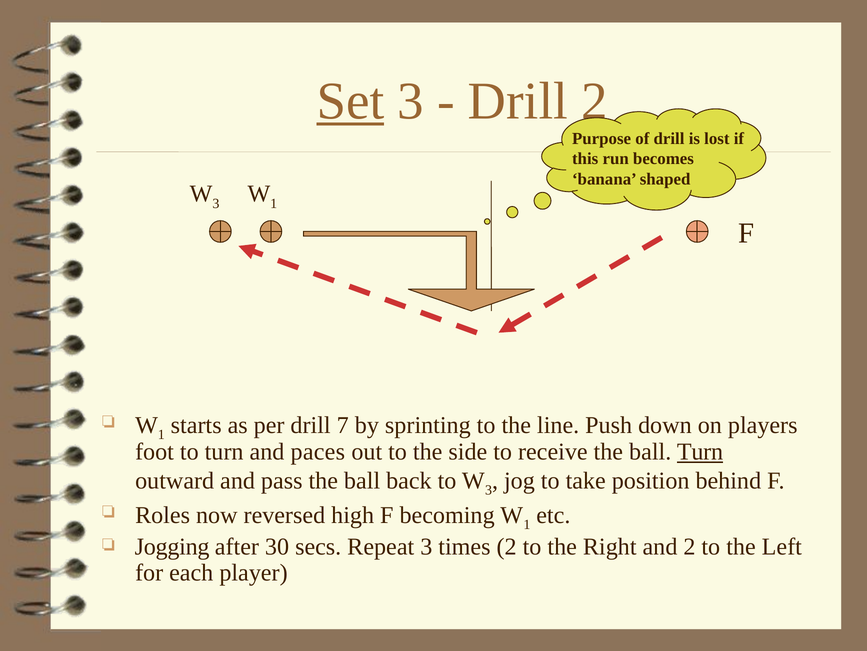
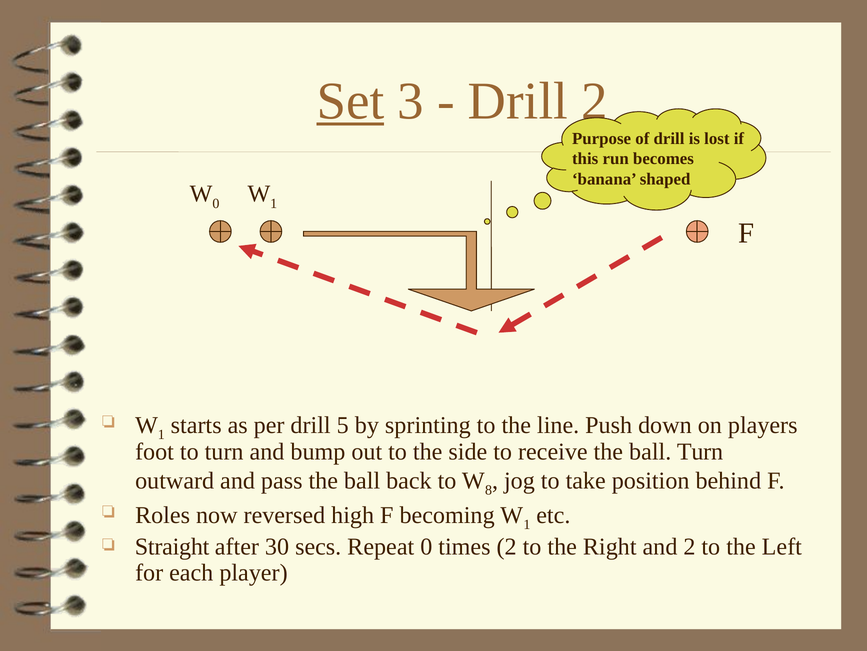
3: 3 -> 0 (216, 203)
7: 7 -> 5 (343, 425)
paces: paces -> bump (318, 451)
Turn underline: present -> none (700, 451)
3: 3 -> 8 (489, 490)
Jogging: Jogging -> Straight (172, 546)
Repeat 3: 3 -> 0 (426, 546)
